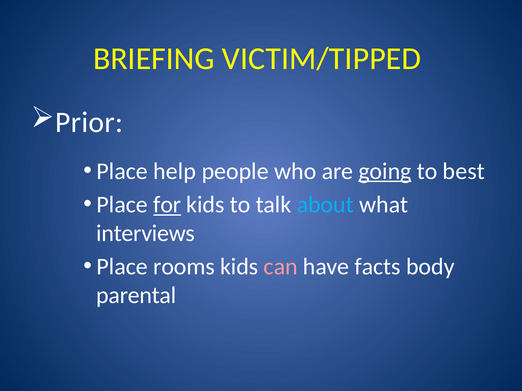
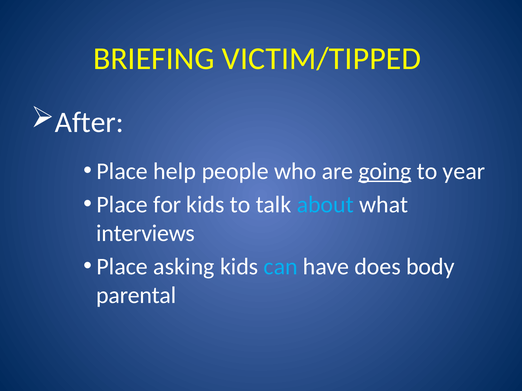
Prior: Prior -> After (89, 123)
best: best -> year (464, 171)
for underline: present -> none (167, 205)
rooms: rooms -> asking (184, 267)
can colour: pink -> light blue (281, 267)
facts: facts -> does (378, 267)
